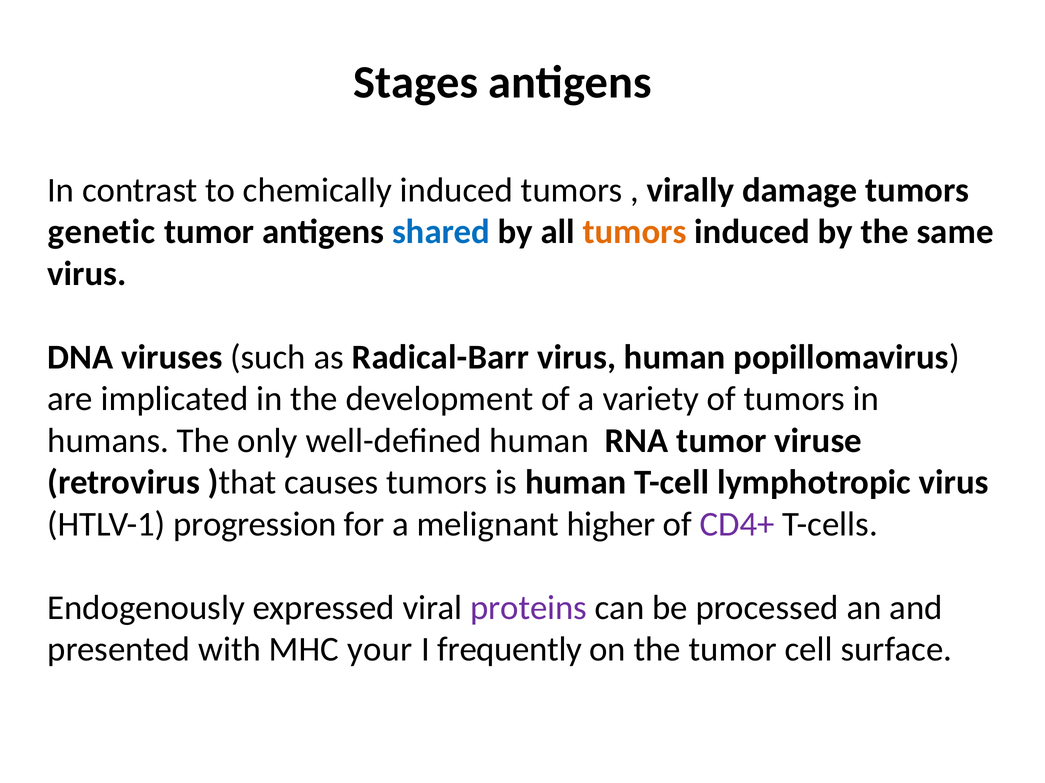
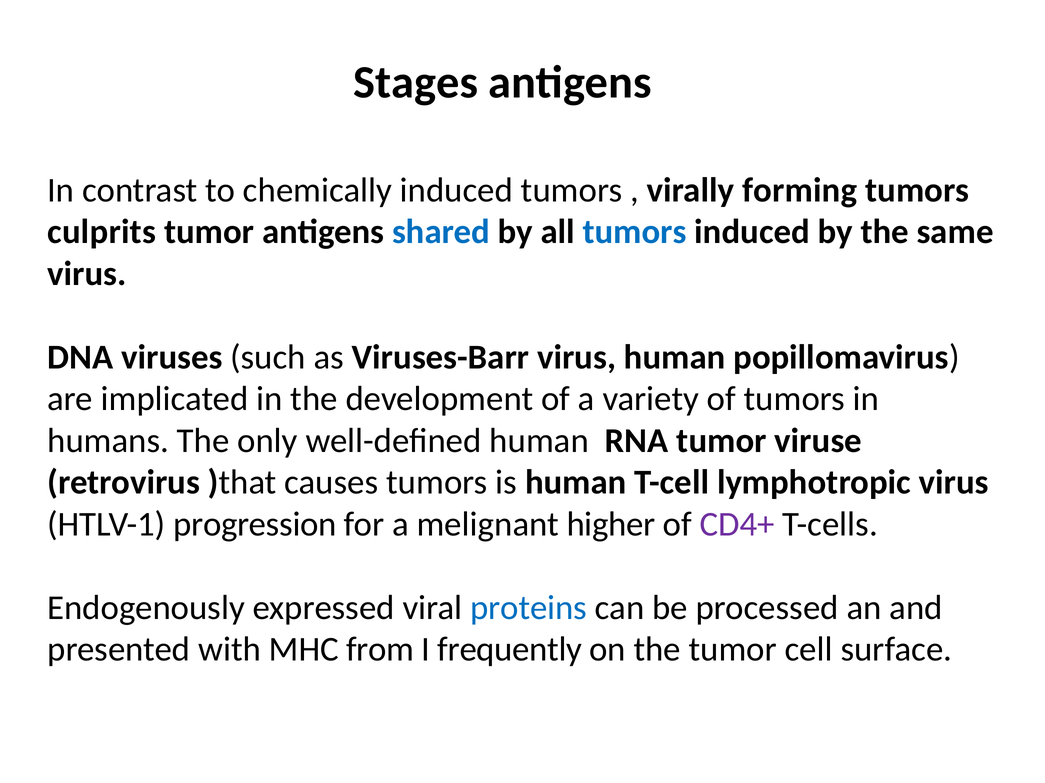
damage: damage -> forming (800, 190)
genetic: genetic -> culprits (102, 232)
tumors colour: orange -> blue (635, 232)
Radical-Barr: Radical-Barr -> Viruses-Barr (441, 357)
proteins colour: purple -> blue (529, 608)
your: your -> from (380, 650)
